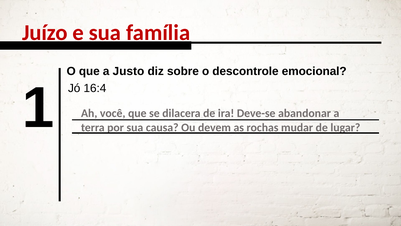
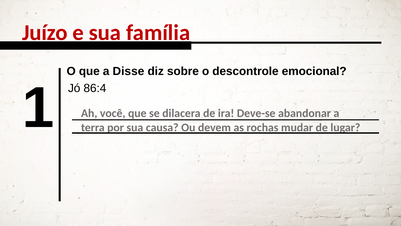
Justo: Justo -> Disse (128, 71)
16:4: 16:4 -> 86:4 (95, 88)
